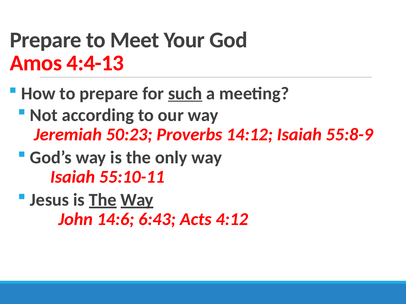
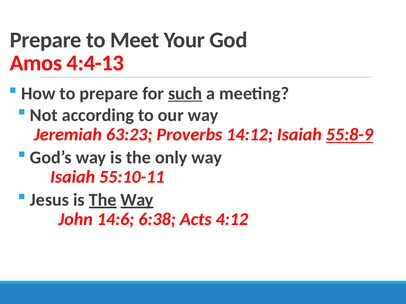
50:23: 50:23 -> 63:23 (129, 135)
55:8-9 underline: none -> present (349, 135)
6:43: 6:43 -> 6:38 (157, 220)
